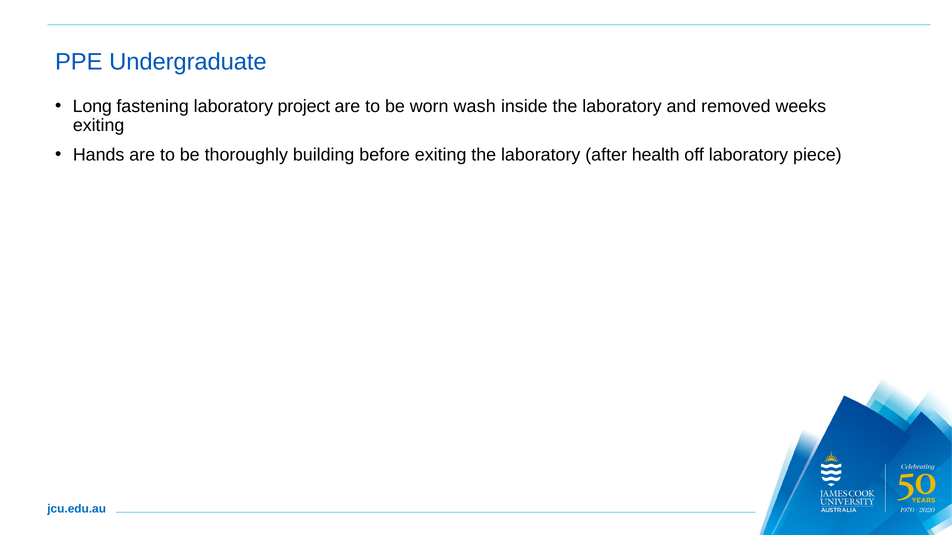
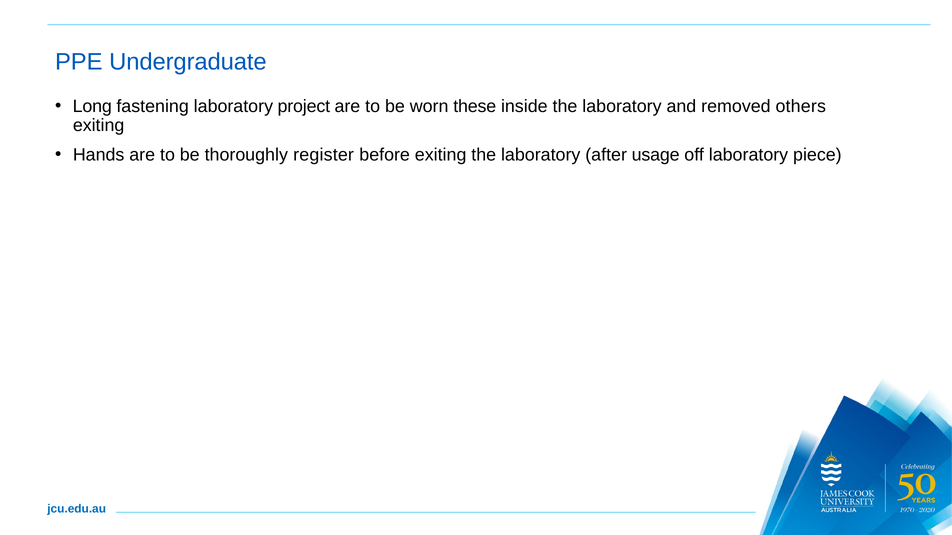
wash: wash -> these (475, 106)
weeks: weeks -> others (801, 106)
building: building -> register (324, 155)
health: health -> usage (656, 155)
